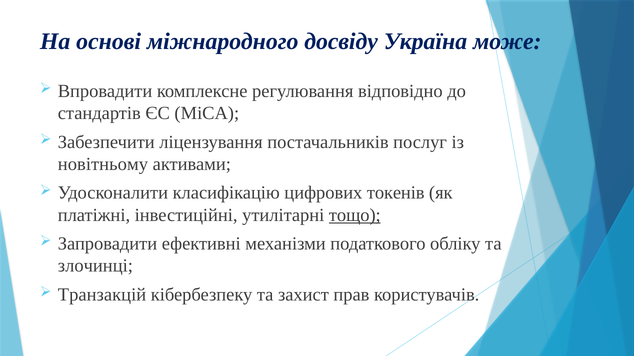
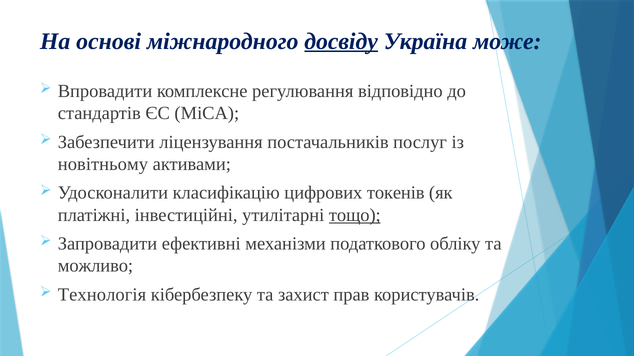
досвіду underline: none -> present (341, 41)
злочинці: злочинці -> можливо (95, 266)
Транзакцій: Транзакцій -> Технологія (102, 295)
